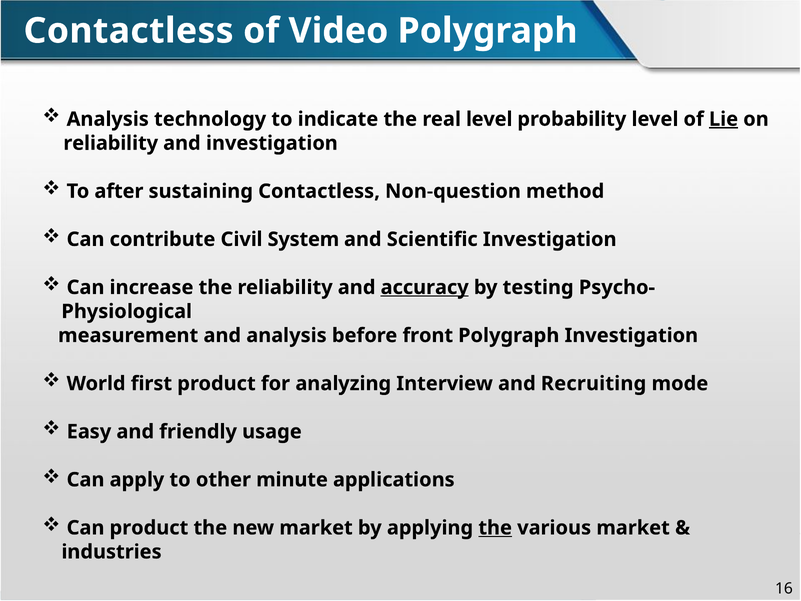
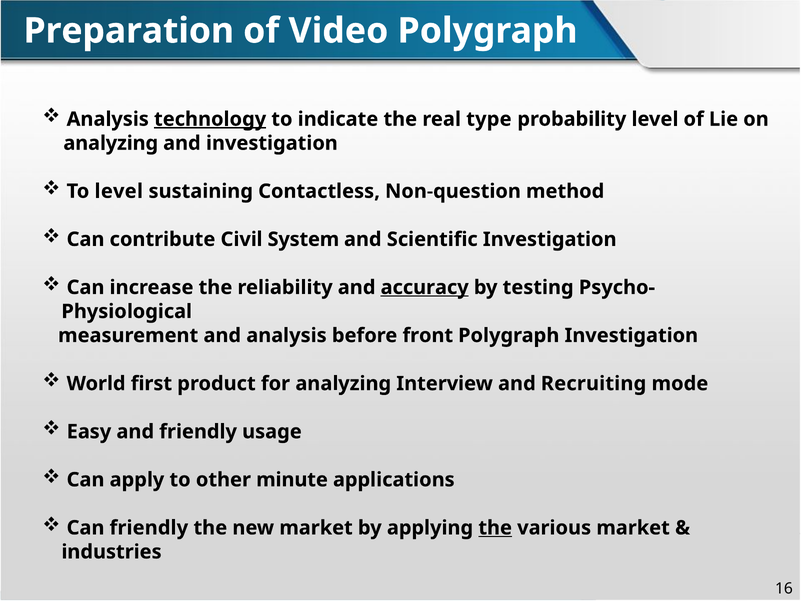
Contactless: Contactless -> Preparation (129, 31)
technology underline: none -> present (210, 119)
real level: level -> type (489, 119)
Lie underline: present -> none (724, 119)
reliability: reliability -> analyzing (111, 143)
To after: after -> level (119, 191)
Can product: product -> friendly (149, 528)
